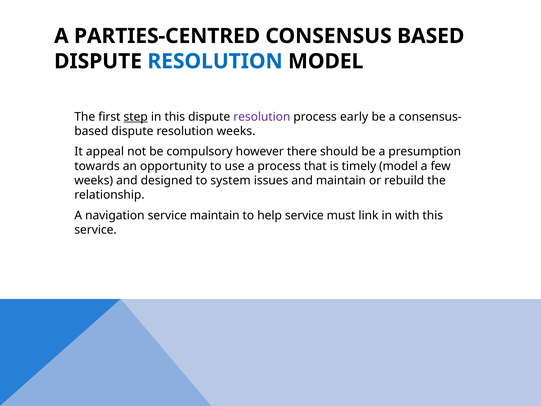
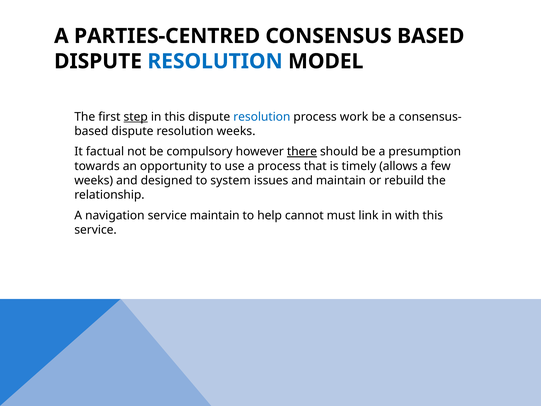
resolution colour: purple -> blue (262, 117)
early: early -> work (354, 117)
appeal: appeal -> factual (105, 152)
there underline: none -> present (302, 152)
timely model: model -> allows (399, 166)
help service: service -> cannot (304, 215)
